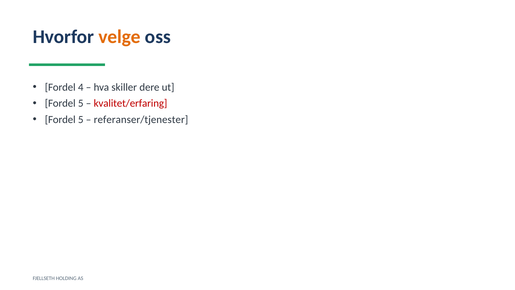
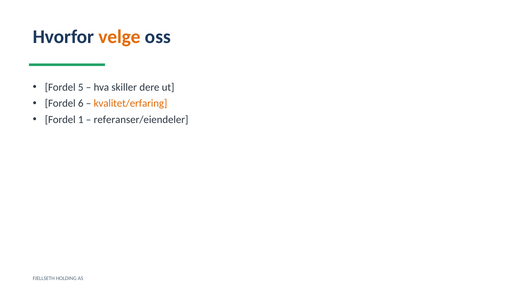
4: 4 -> 5 (81, 87)
5: 5 -> 6 (81, 103)
kvalitet/erfaring colour: red -> orange (130, 103)
5: 5 -> 1 (81, 119)
referanser/tjenester: referanser/tjenester -> referanser/eiendeler (141, 119)
